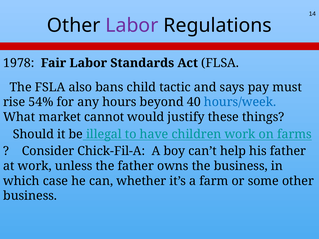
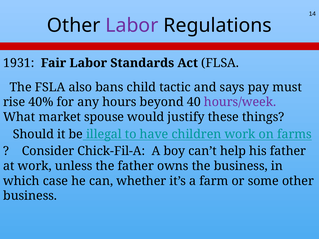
1978: 1978 -> 1931 (19, 63)
54%: 54% -> 40% (41, 102)
hours/week colour: blue -> purple (240, 102)
cannot: cannot -> spouse (104, 117)
